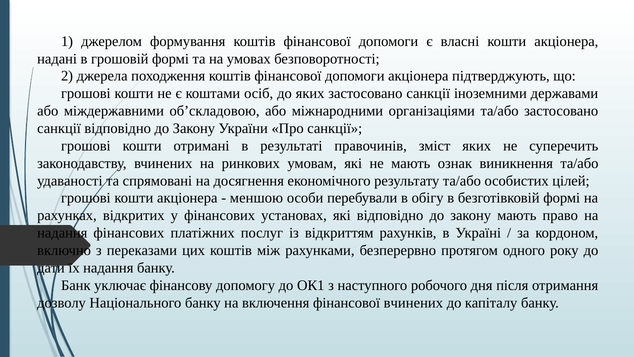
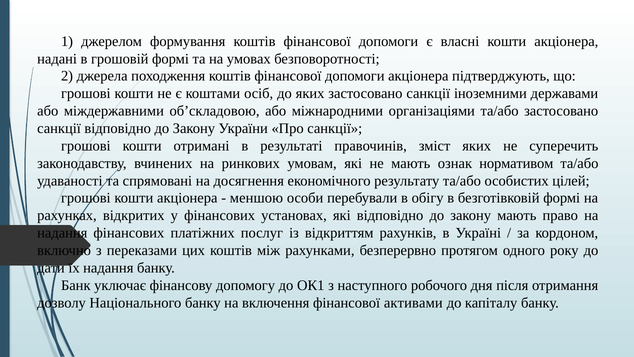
виникнення: виникнення -> нормативом (516, 163)
фінансової вчинених: вчинених -> активами (413, 302)
